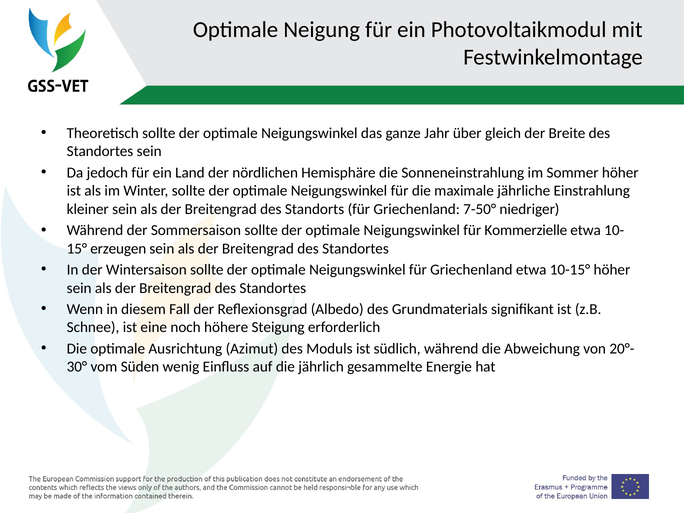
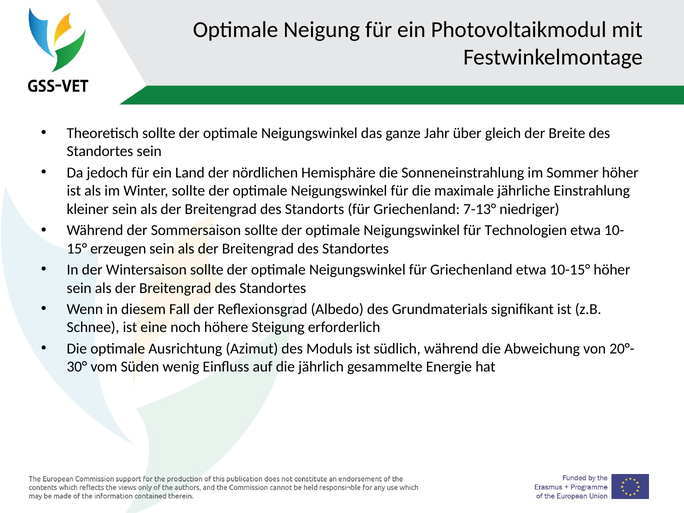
7-50°: 7-50° -> 7-13° (480, 209)
Kommerzielle: Kommerzielle -> Technologien (526, 230)
